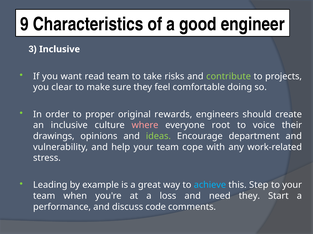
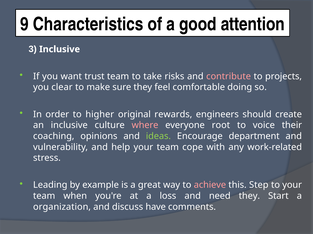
engineer: engineer -> attention (253, 24)
read: read -> trust (94, 77)
contribute colour: light green -> pink (229, 77)
proper: proper -> higher (100, 115)
drawings: drawings -> coaching (54, 137)
achieve colour: light blue -> pink (210, 186)
performance: performance -> organization (62, 207)
code: code -> have (156, 207)
